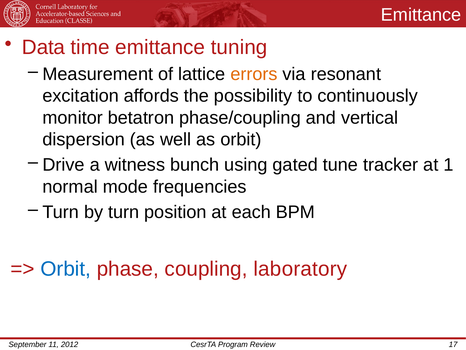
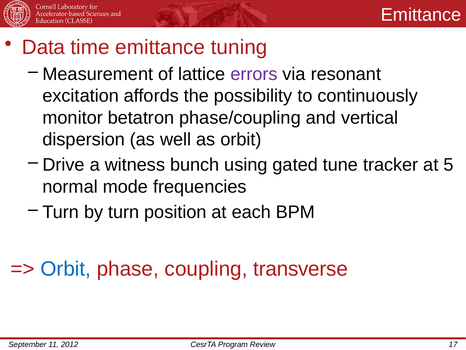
errors colour: orange -> purple (254, 74)
1: 1 -> 5 (448, 165)
laboratory: laboratory -> transverse (301, 268)
